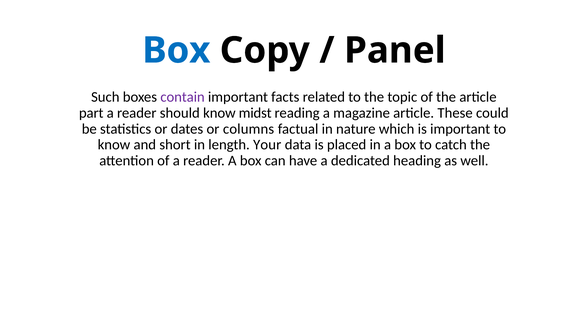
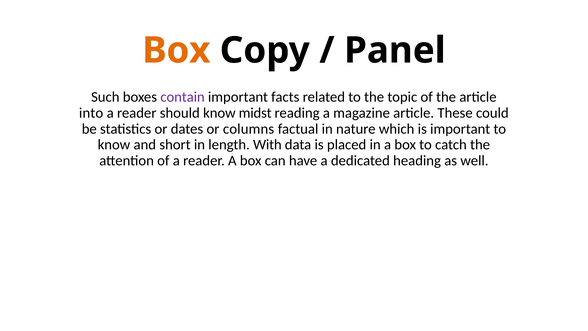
Box colour: blue -> orange (176, 50)
part: part -> into (91, 113)
Your: Your -> With (267, 145)
